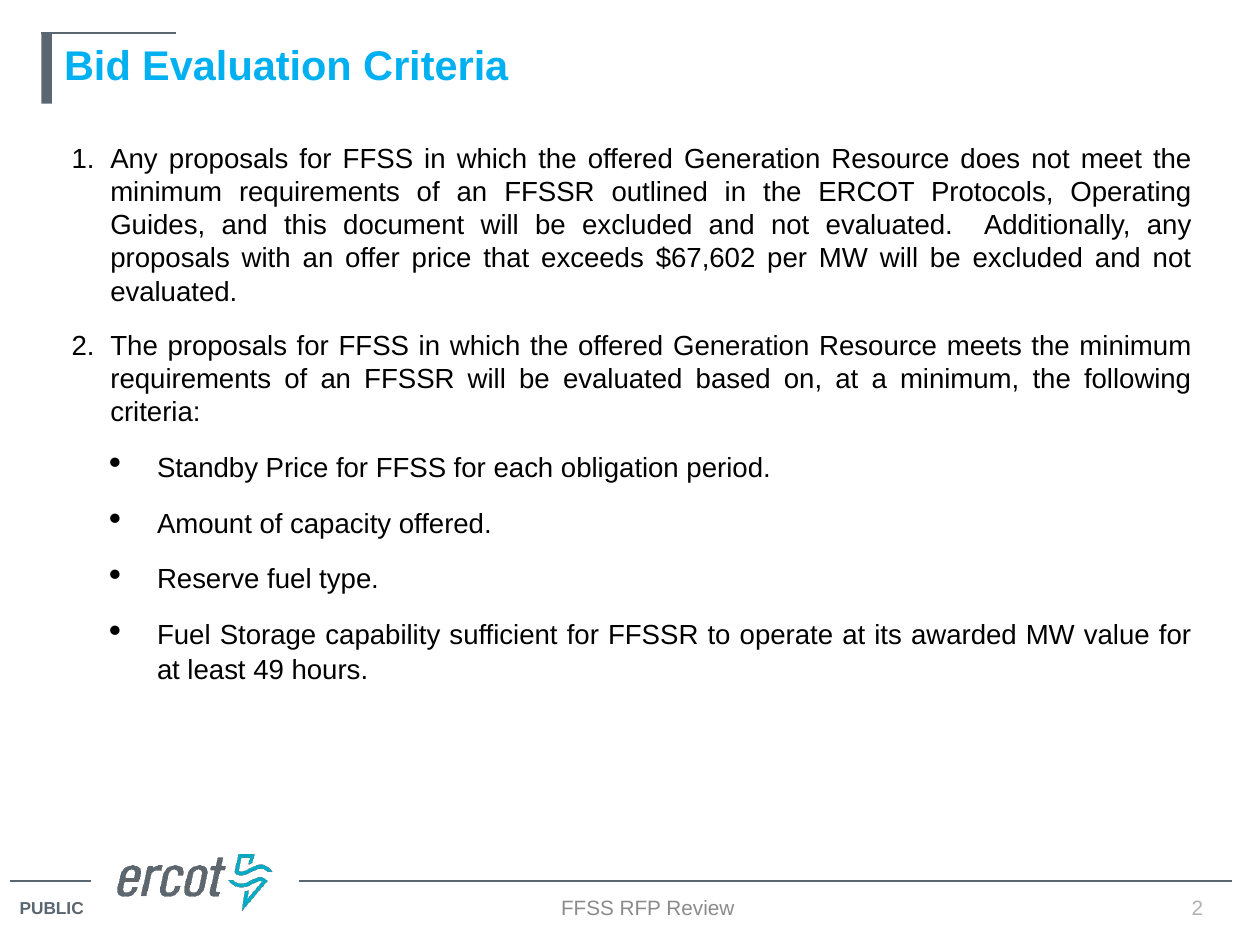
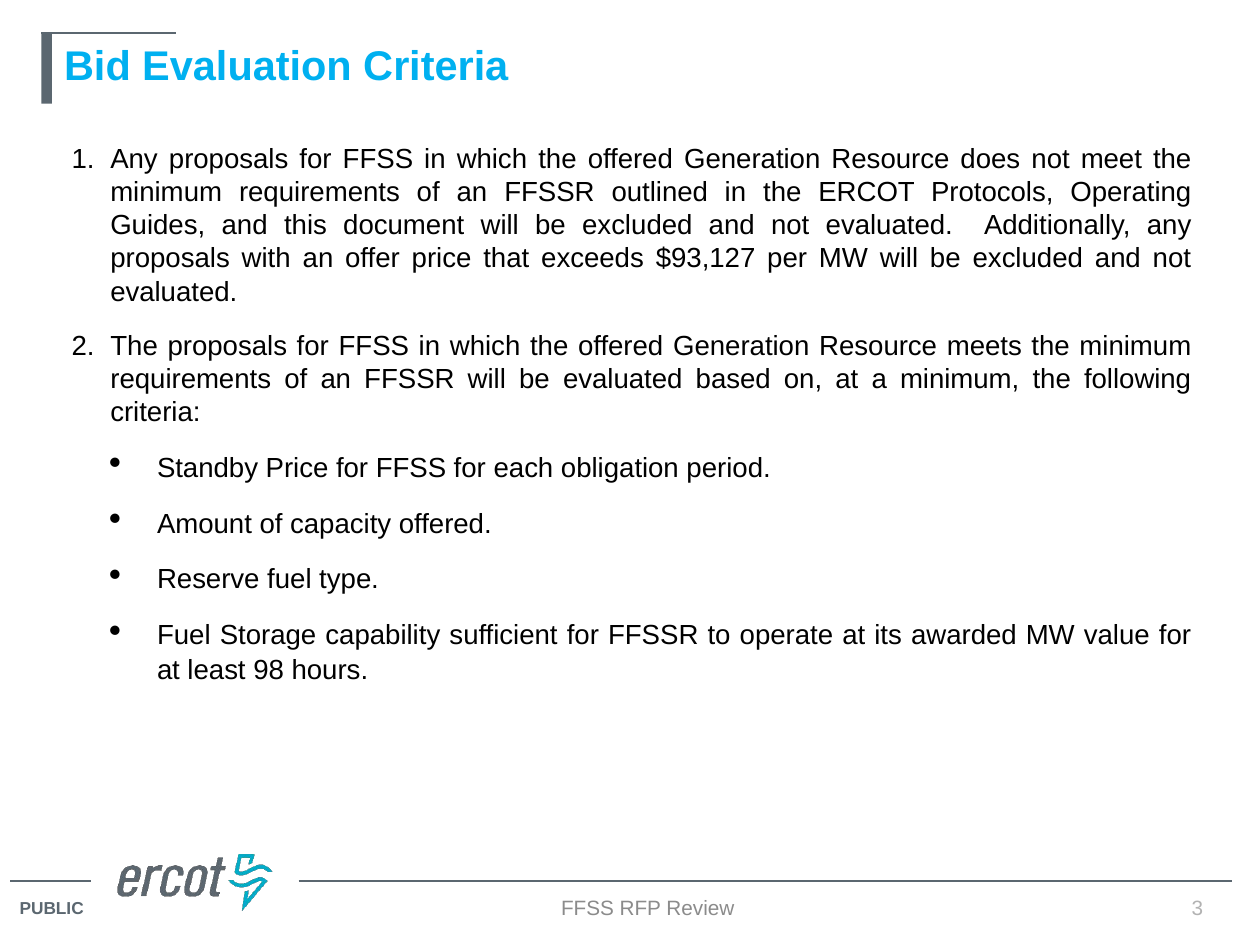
$67,602: $67,602 -> $93,127 (706, 259)
49: 49 -> 98 (269, 671)
Review 2: 2 -> 3 (1197, 909)
